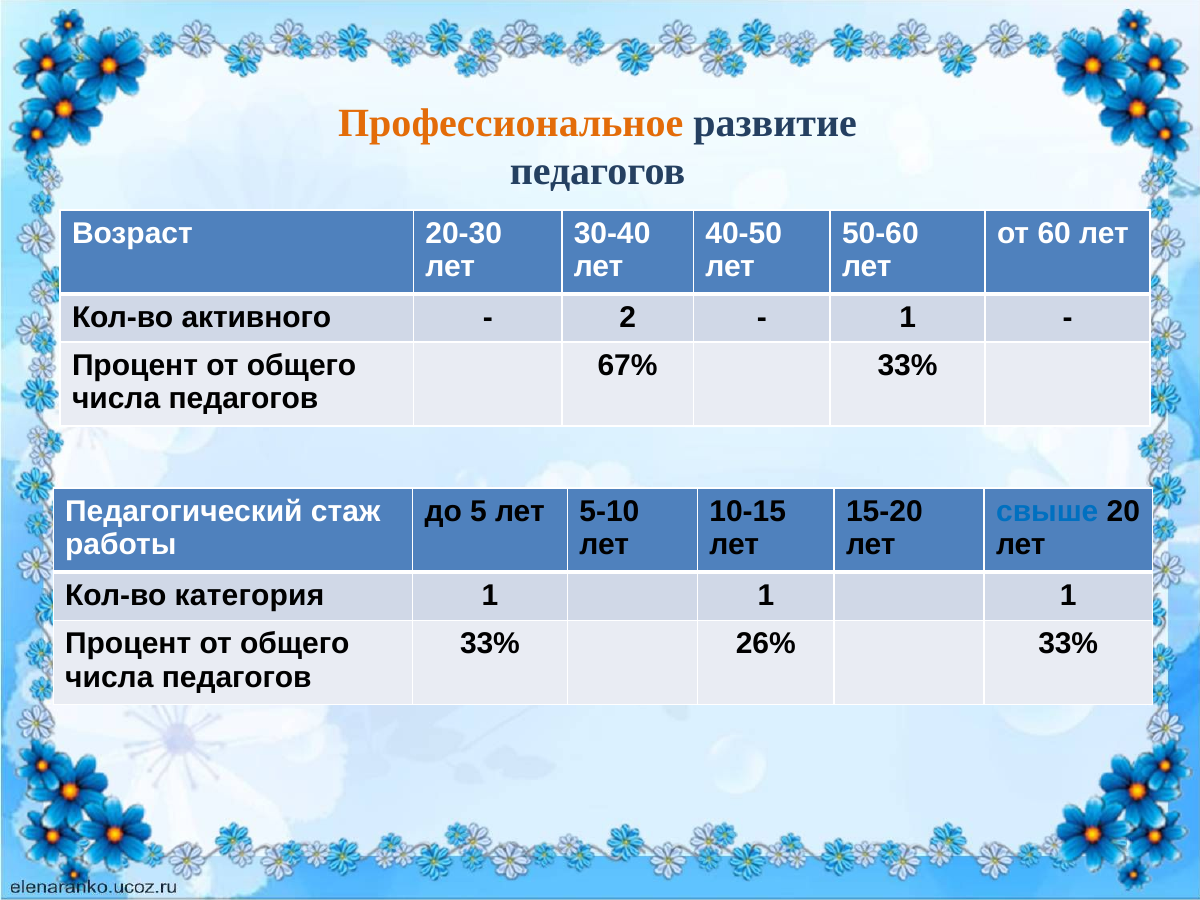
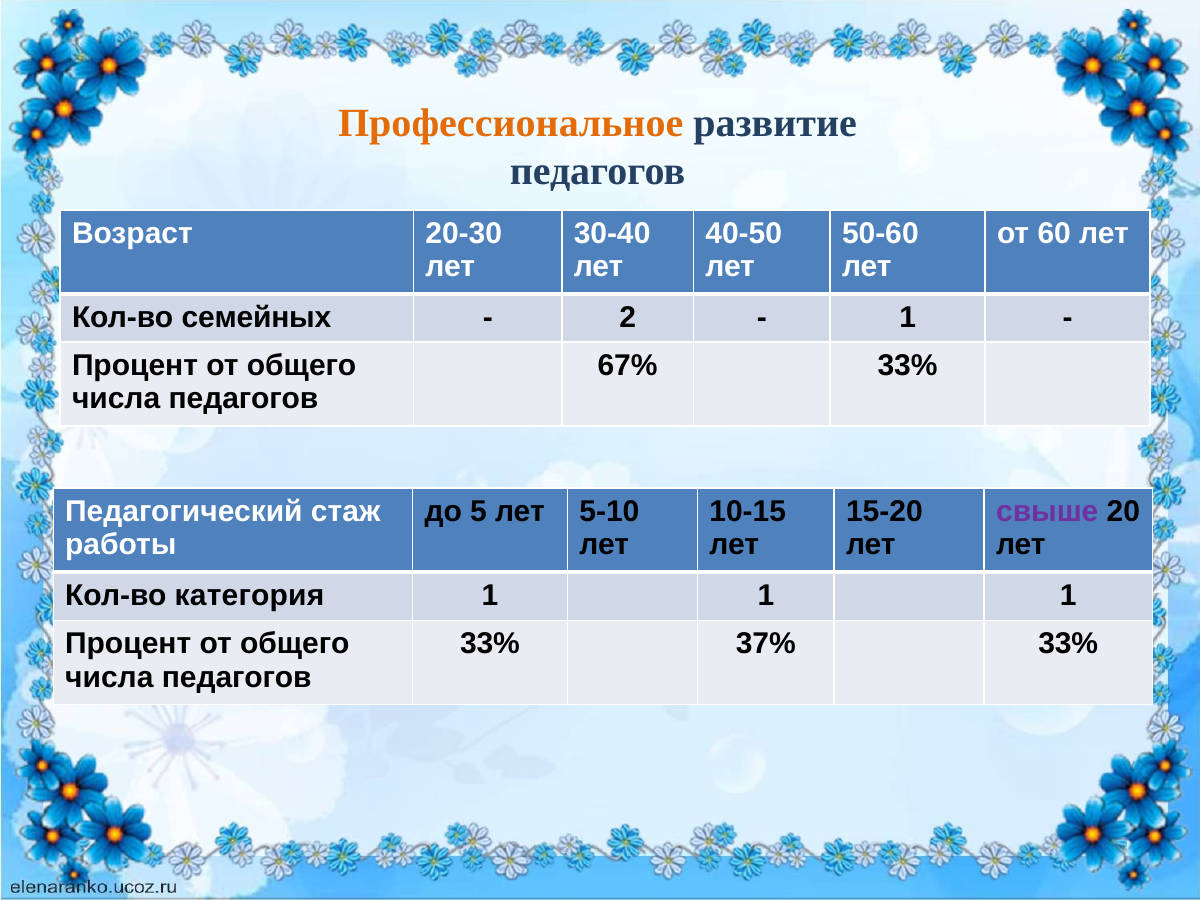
активного: активного -> семейных (256, 317)
свыше colour: blue -> purple (1047, 511)
26%: 26% -> 37% (766, 644)
